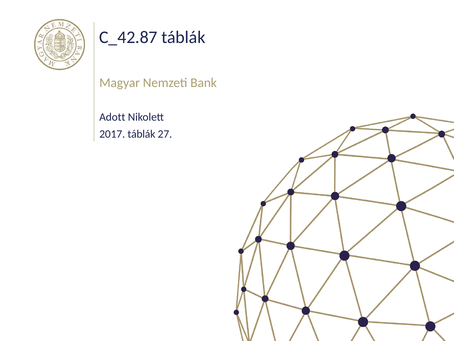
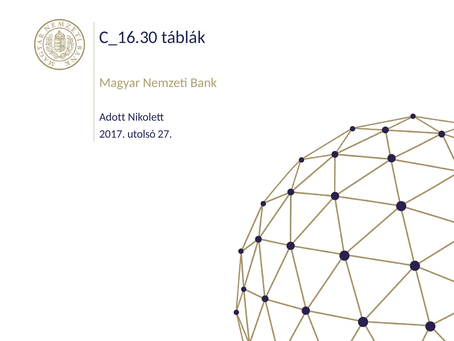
C_42.87: C_42.87 -> C_16.30 (128, 37)
2017 táblák: táblák -> utolsó (141, 134)
